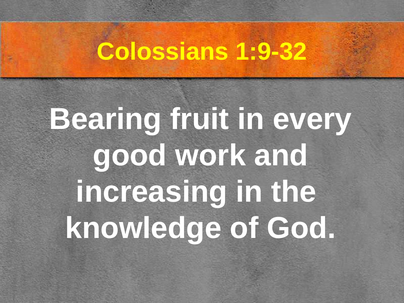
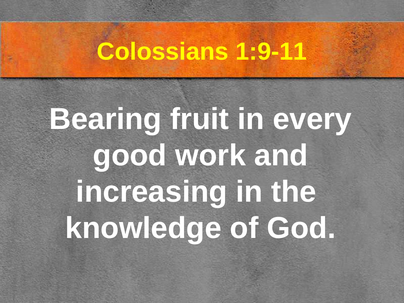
1:9-32: 1:9-32 -> 1:9-11 (271, 52)
